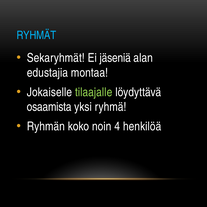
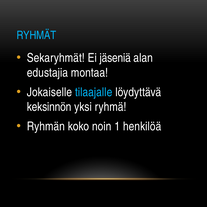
tilaajalle colour: light green -> light blue (94, 92)
osaamista: osaamista -> keksinnön (49, 107)
4: 4 -> 1 (117, 126)
